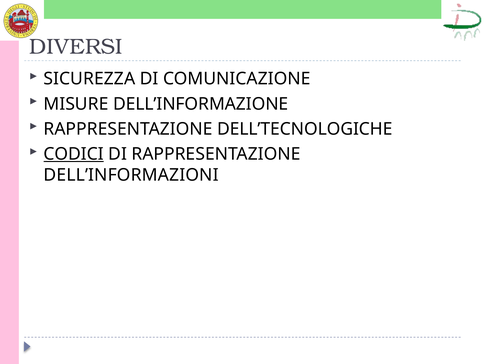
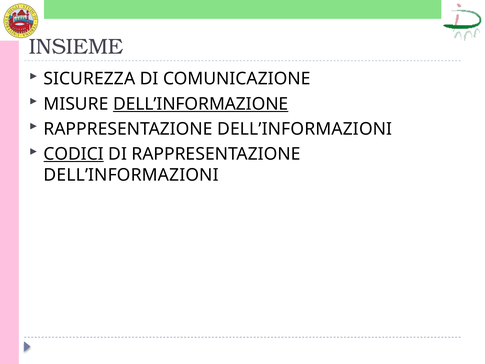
DIVERSI: DIVERSI -> INSIEME (76, 47)
DELL’INFORMAZIONE underline: none -> present (201, 104)
DELL’TECNOLOGICHE: DELL’TECNOLOGICHE -> DELL’INFORMAZIONI (305, 129)
